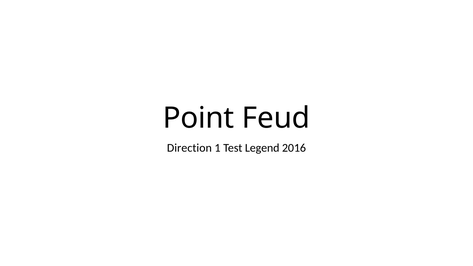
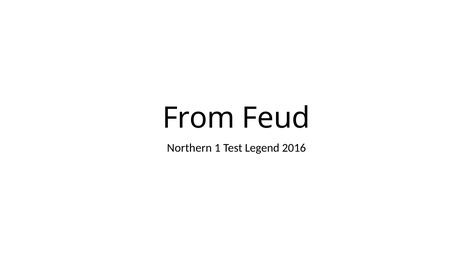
Point: Point -> From (199, 118)
Direction: Direction -> Northern (189, 148)
